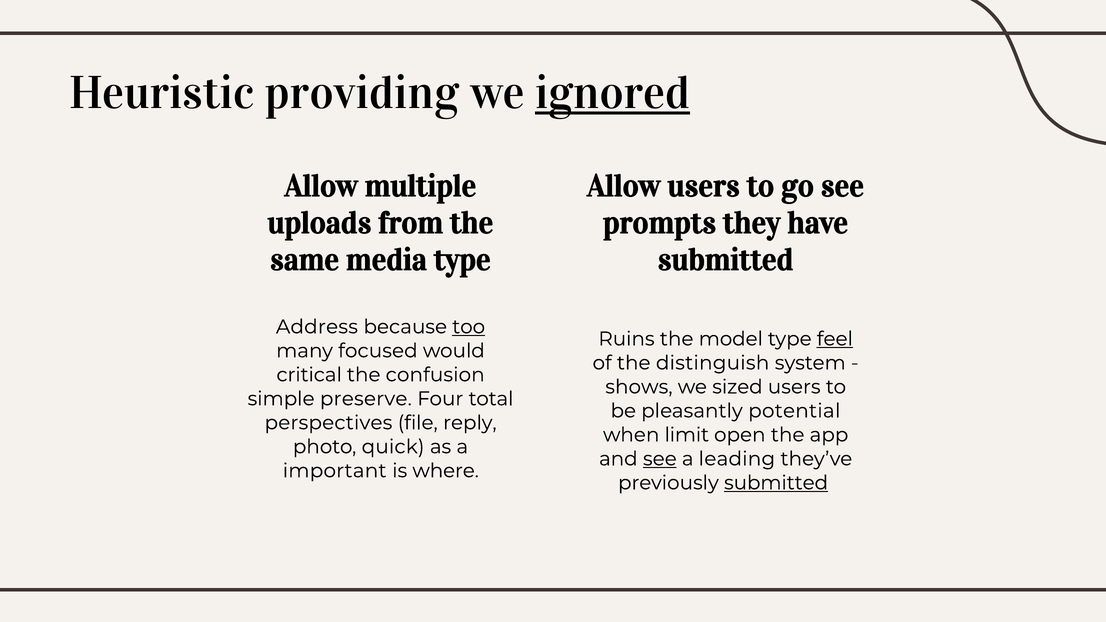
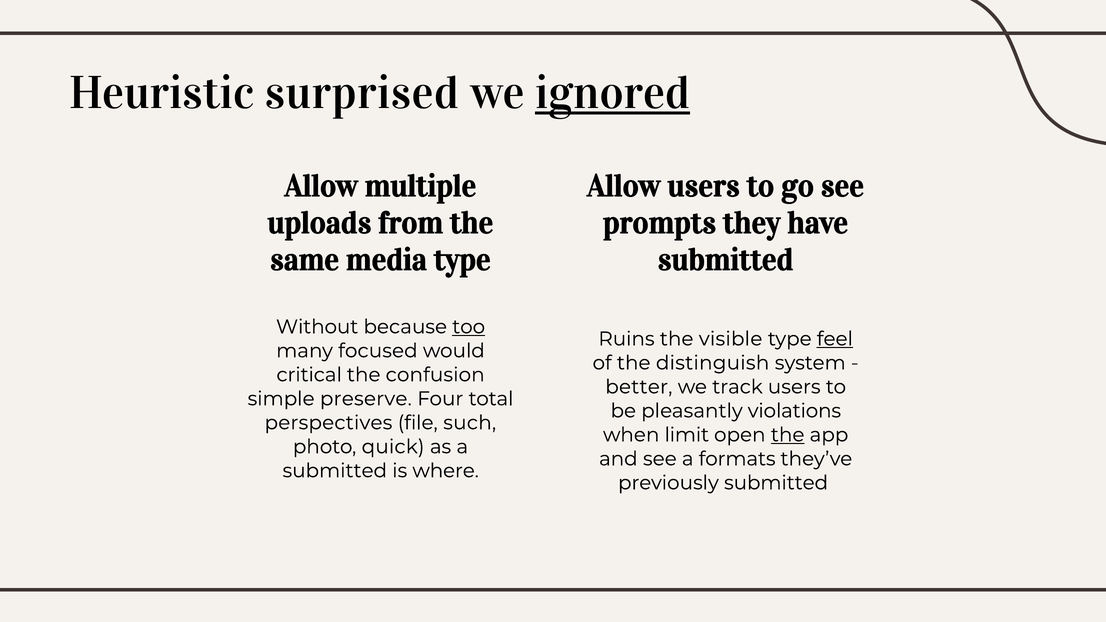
providing: providing -> surprised (362, 93)
Address: Address -> Without (317, 327)
model: model -> visible (731, 339)
shows: shows -> better (639, 387)
sized: sized -> track (737, 387)
potential: potential -> violations (794, 411)
reply: reply -> such (470, 423)
the underline: none -> present (788, 435)
see underline: present -> none (660, 459)
leading: leading -> formats (737, 459)
important: important -> submitted (335, 471)
submitted underline: present -> none (776, 483)
